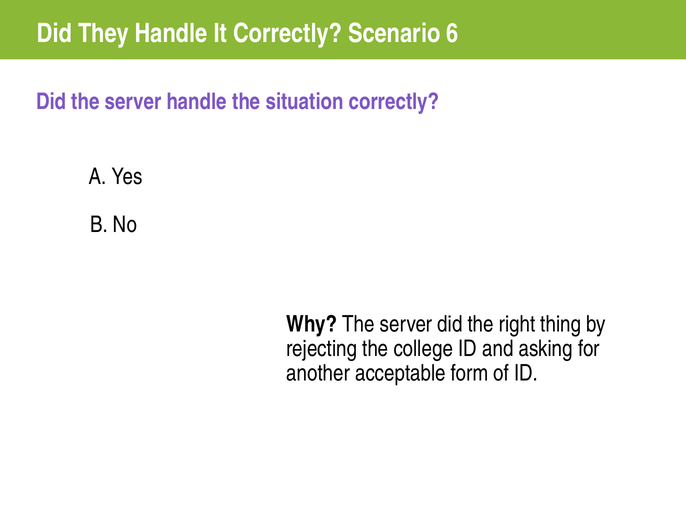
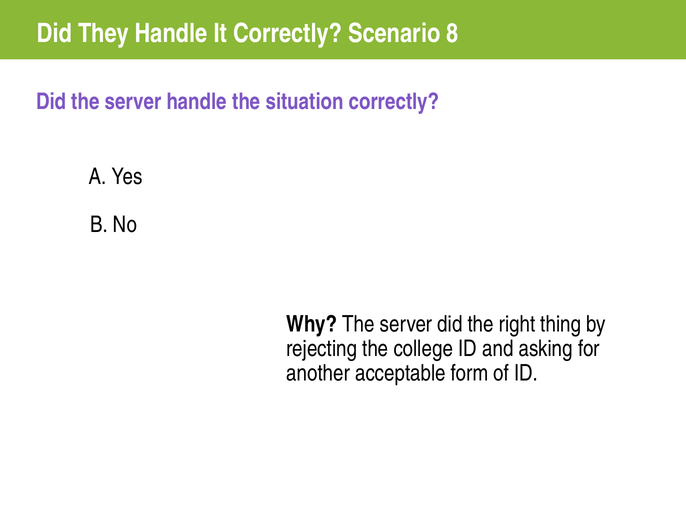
6: 6 -> 8 (453, 33)
